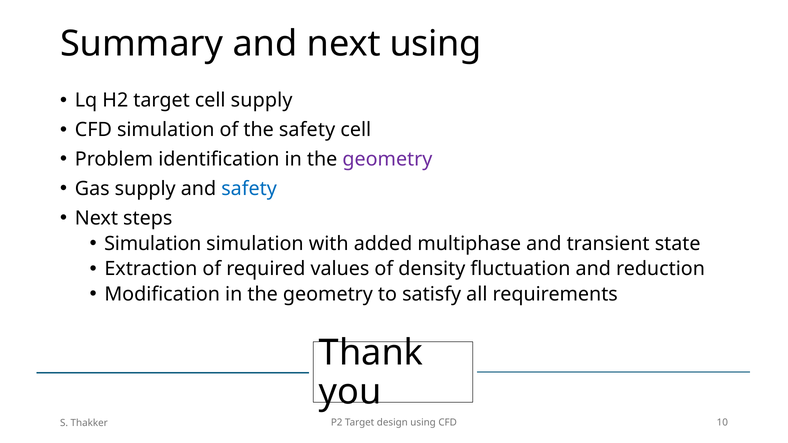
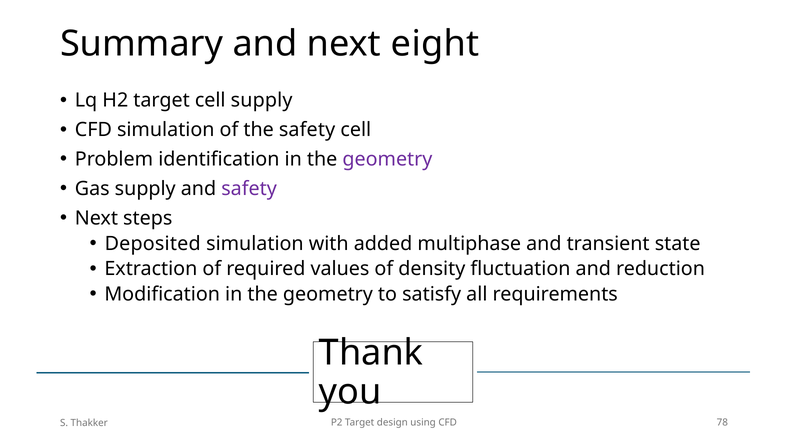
next using: using -> eight (435, 44)
safety colour: blue -> purple (249, 189)
Simulation: Simulation -> Deposited (153, 244)
10: 10 -> 78 (722, 423)
